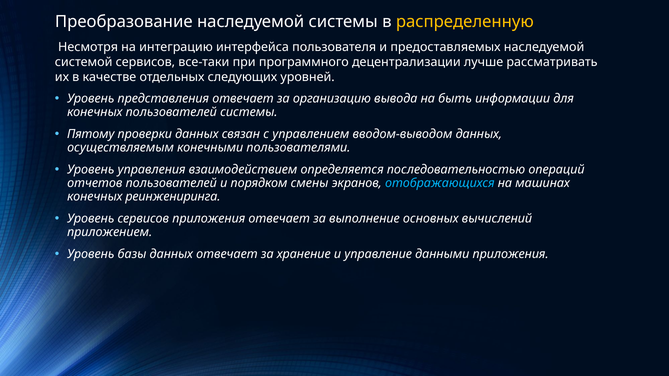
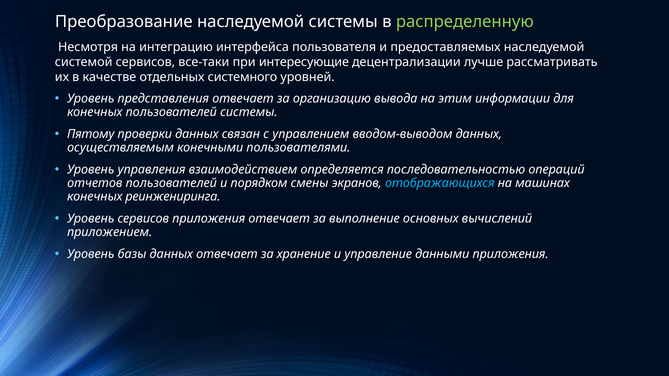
распределенную colour: yellow -> light green (465, 22)
программного: программного -> интересующие (304, 62)
следующих: следующих -> системного (243, 77)
быть: быть -> этим (455, 99)
